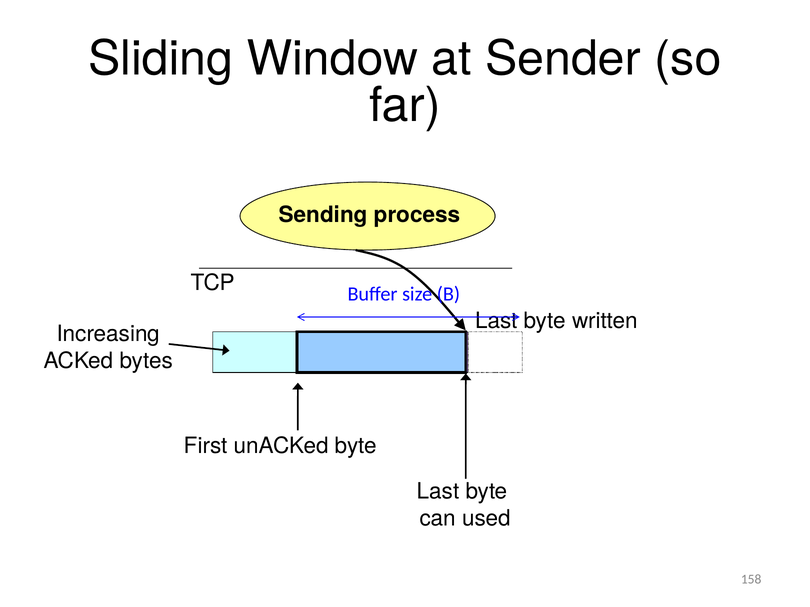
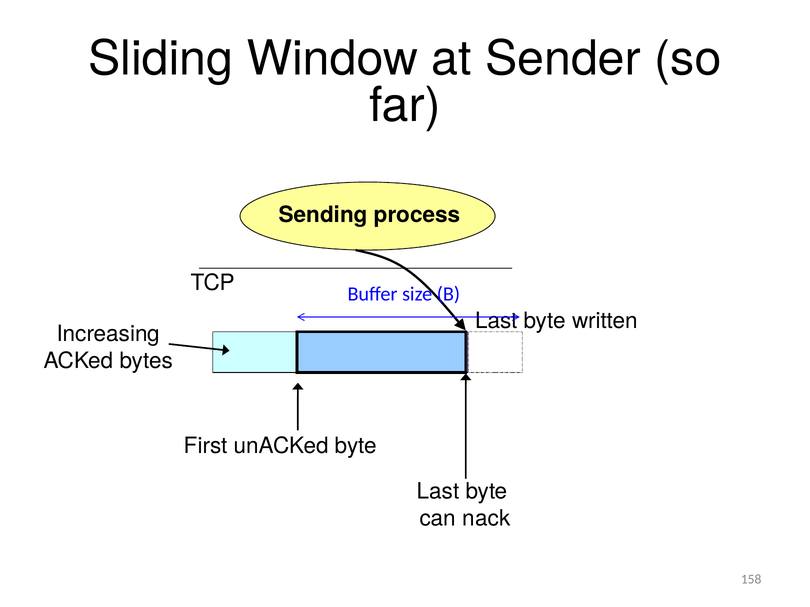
used: used -> nack (487, 519)
